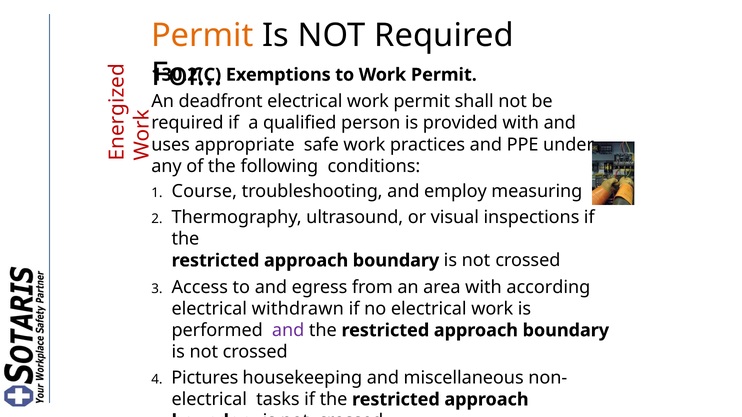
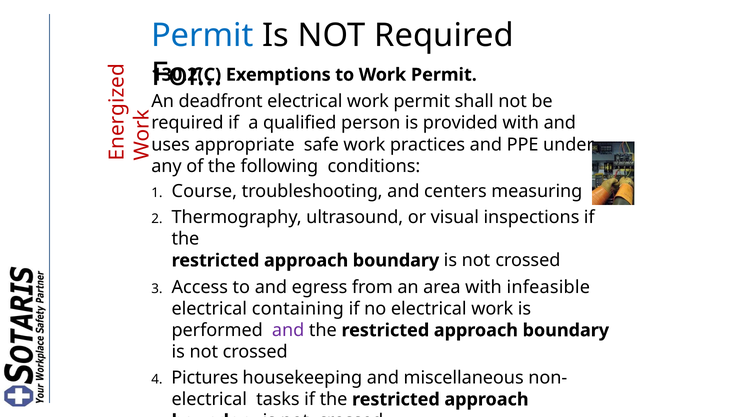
Permit colour: orange -> blue (202, 35)
employ: employ -> centers (455, 191)
according: according -> infeasible (548, 287)
withdrawn: withdrawn -> containing (298, 309)
